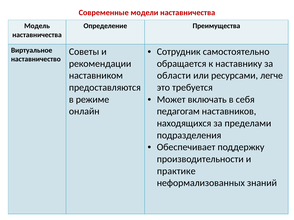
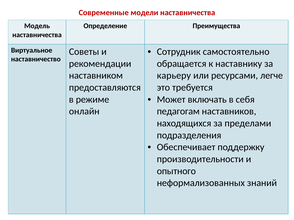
области: области -> карьеру (174, 76)
практике: практике -> опытного (176, 171)
